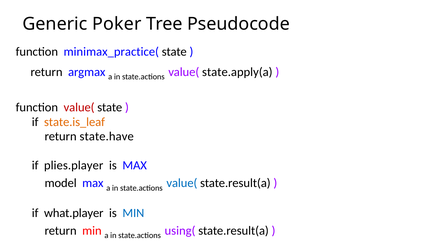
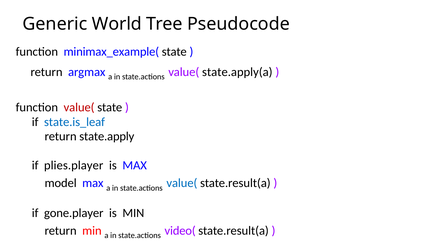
Poker: Poker -> World (117, 24)
minimax_practice(: minimax_practice( -> minimax_example( (111, 52)
state.is_leaf colour: orange -> blue (75, 122)
state.have: state.have -> state.apply (107, 137)
what.player: what.player -> gone.player (74, 213)
MIN colour: blue -> black (133, 213)
using(: using( -> video( (180, 231)
